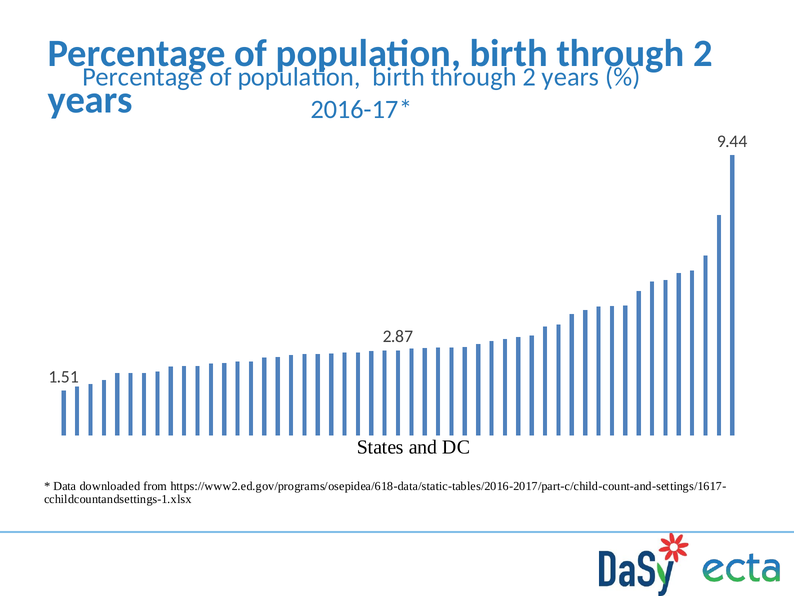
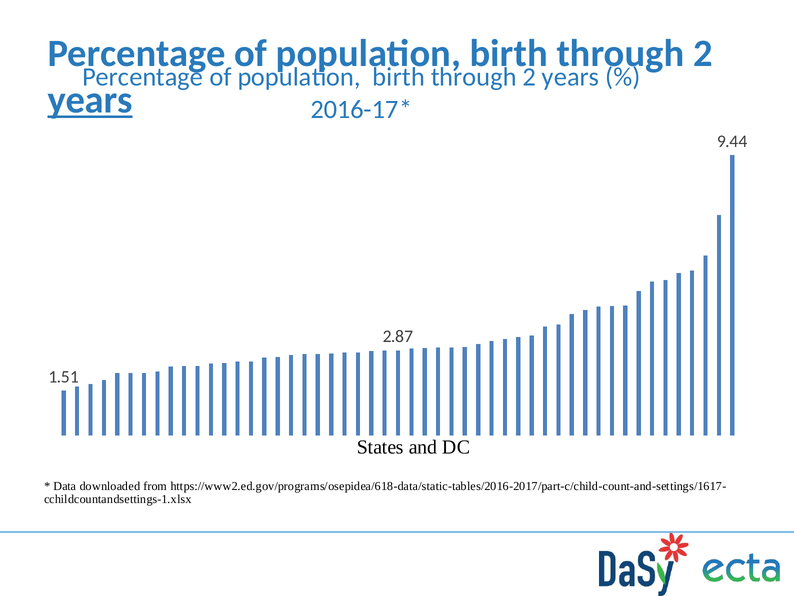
years underline: none -> present (90, 100)
